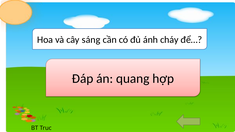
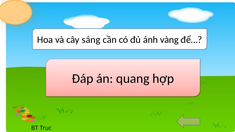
cháy: cháy -> vàng (169, 40)
